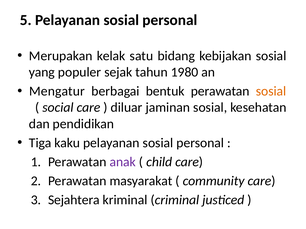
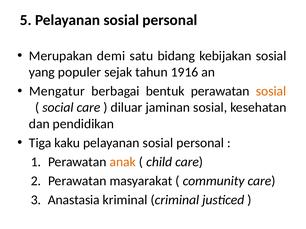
kelak: kelak -> demi (111, 56)
1980: 1980 -> 1916 (185, 72)
anak colour: purple -> orange (123, 162)
Sejahtera: Sejahtera -> Anastasia (74, 200)
